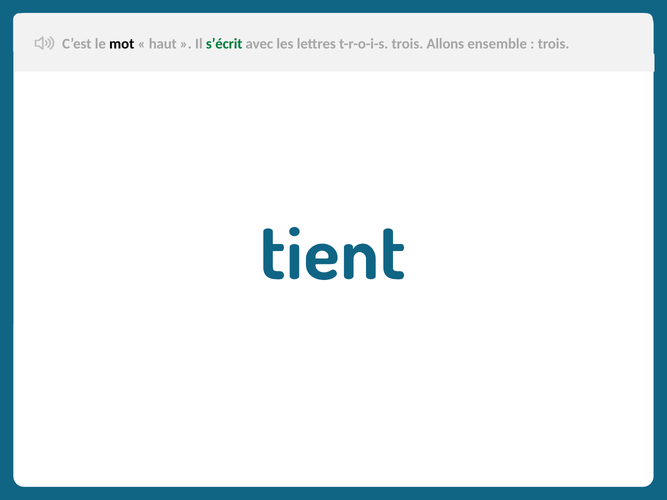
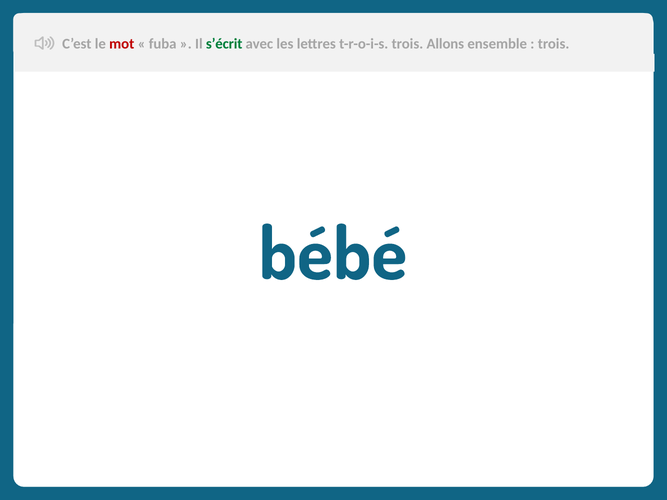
mot colour: black -> red (122, 44)
haut: haut -> fuba (163, 44)
tient: tient -> bébé (333, 255)
